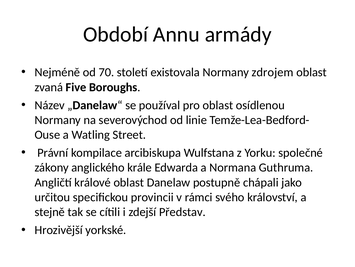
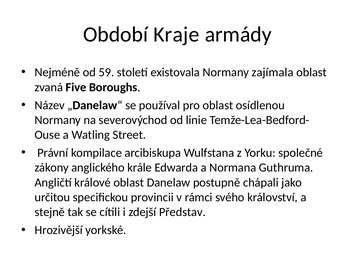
Annu: Annu -> Kraje (176, 34)
70: 70 -> 59 (106, 72)
zdrojem: zdrojem -> zajímala (273, 72)
